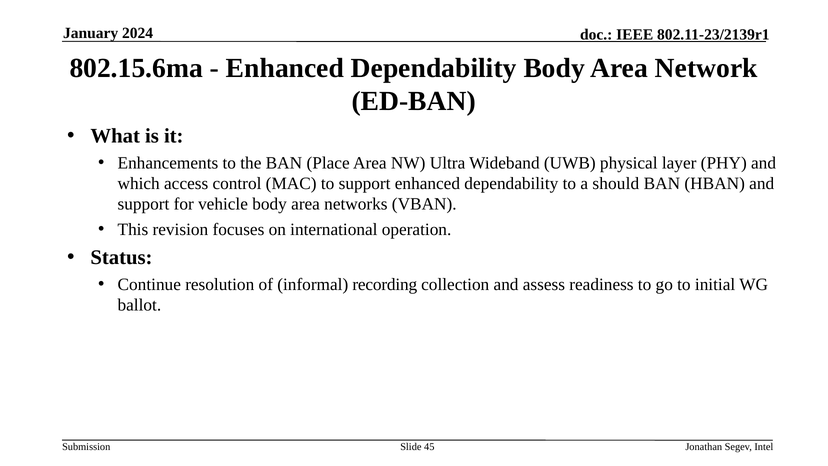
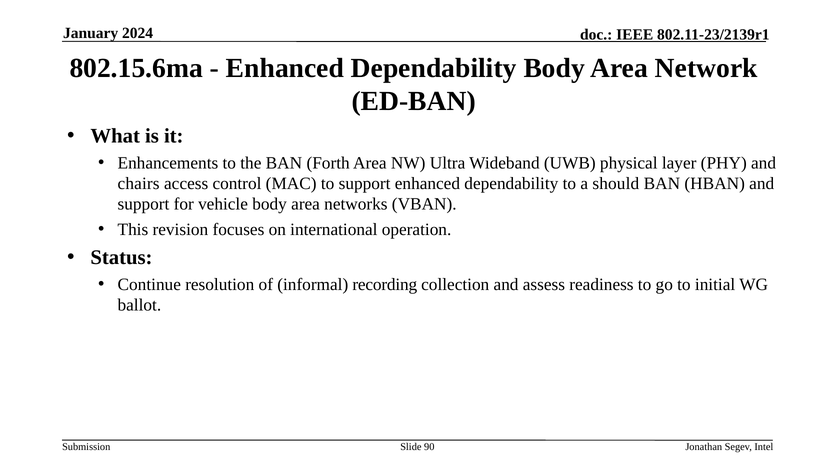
Place: Place -> Forth (328, 163)
which: which -> chairs (139, 183)
45: 45 -> 90 (429, 447)
